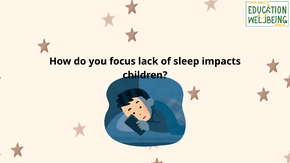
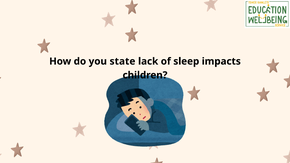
focus: focus -> state (122, 61)
